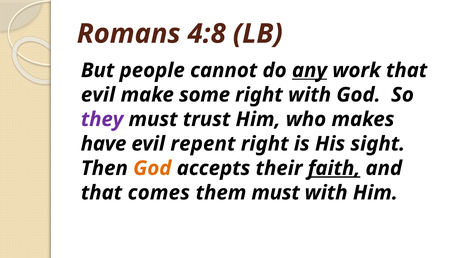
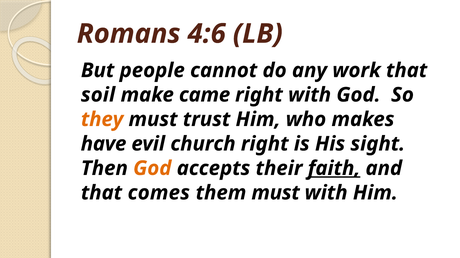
4:8: 4:8 -> 4:6 (207, 34)
any underline: present -> none (309, 71)
evil: evil -> soil (98, 95)
some: some -> came (205, 95)
they colour: purple -> orange (102, 120)
repent: repent -> church (203, 144)
